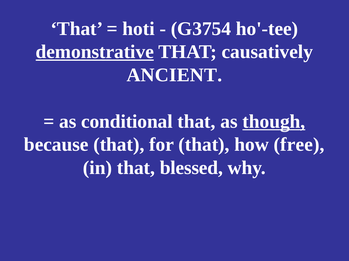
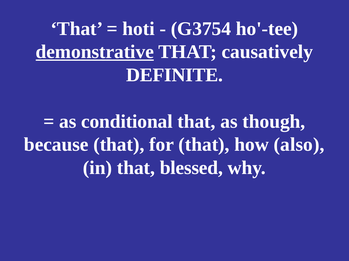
ANCIENT: ANCIENT -> DEFINITE (175, 75)
though underline: present -> none (274, 122)
free: free -> also (299, 145)
